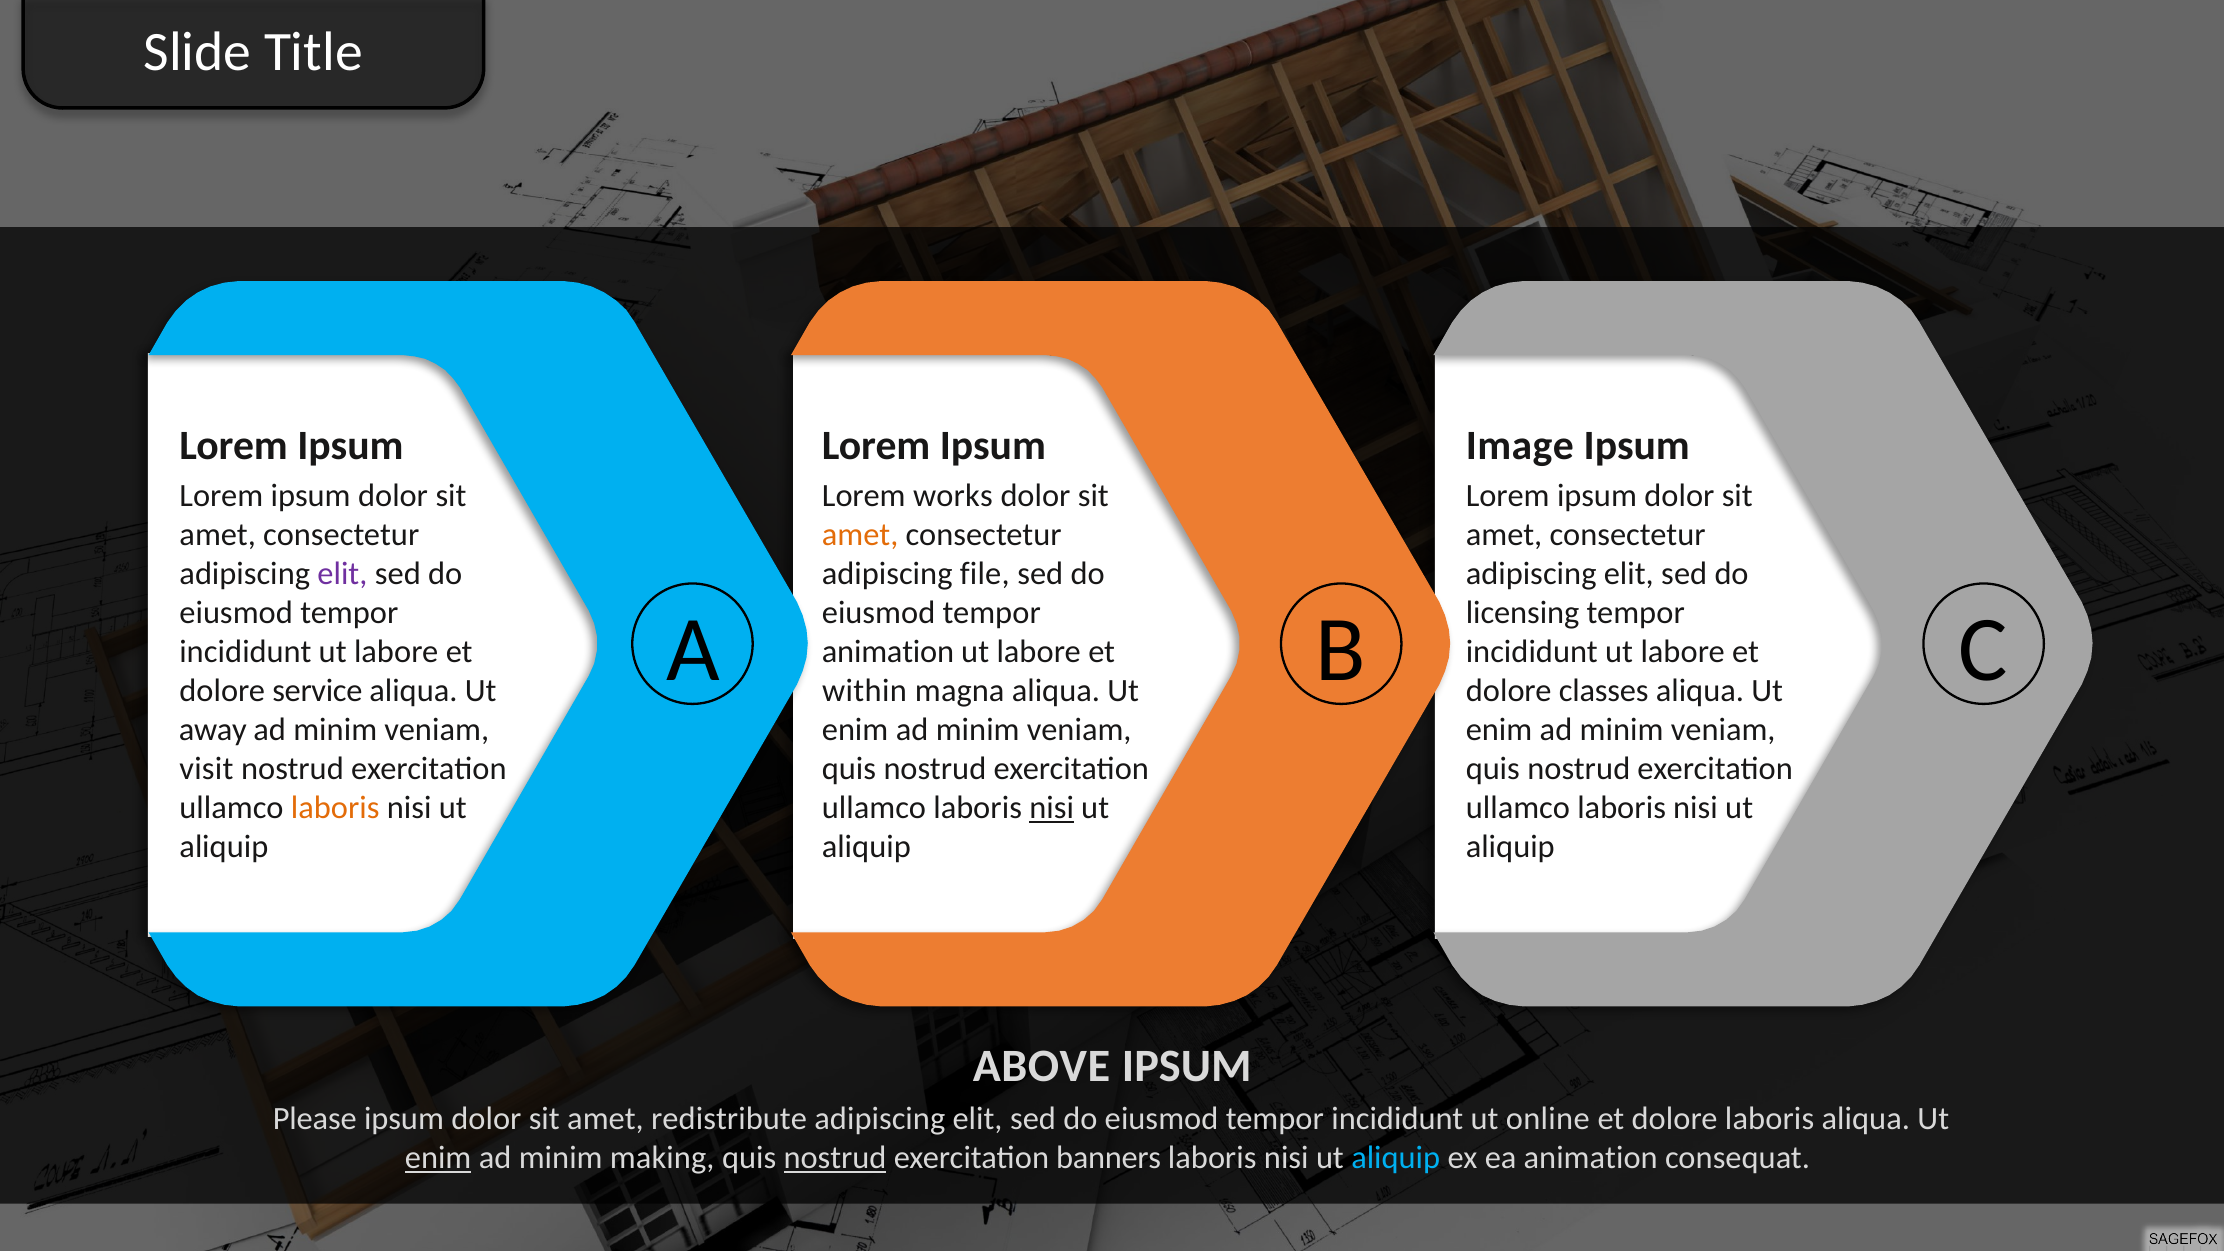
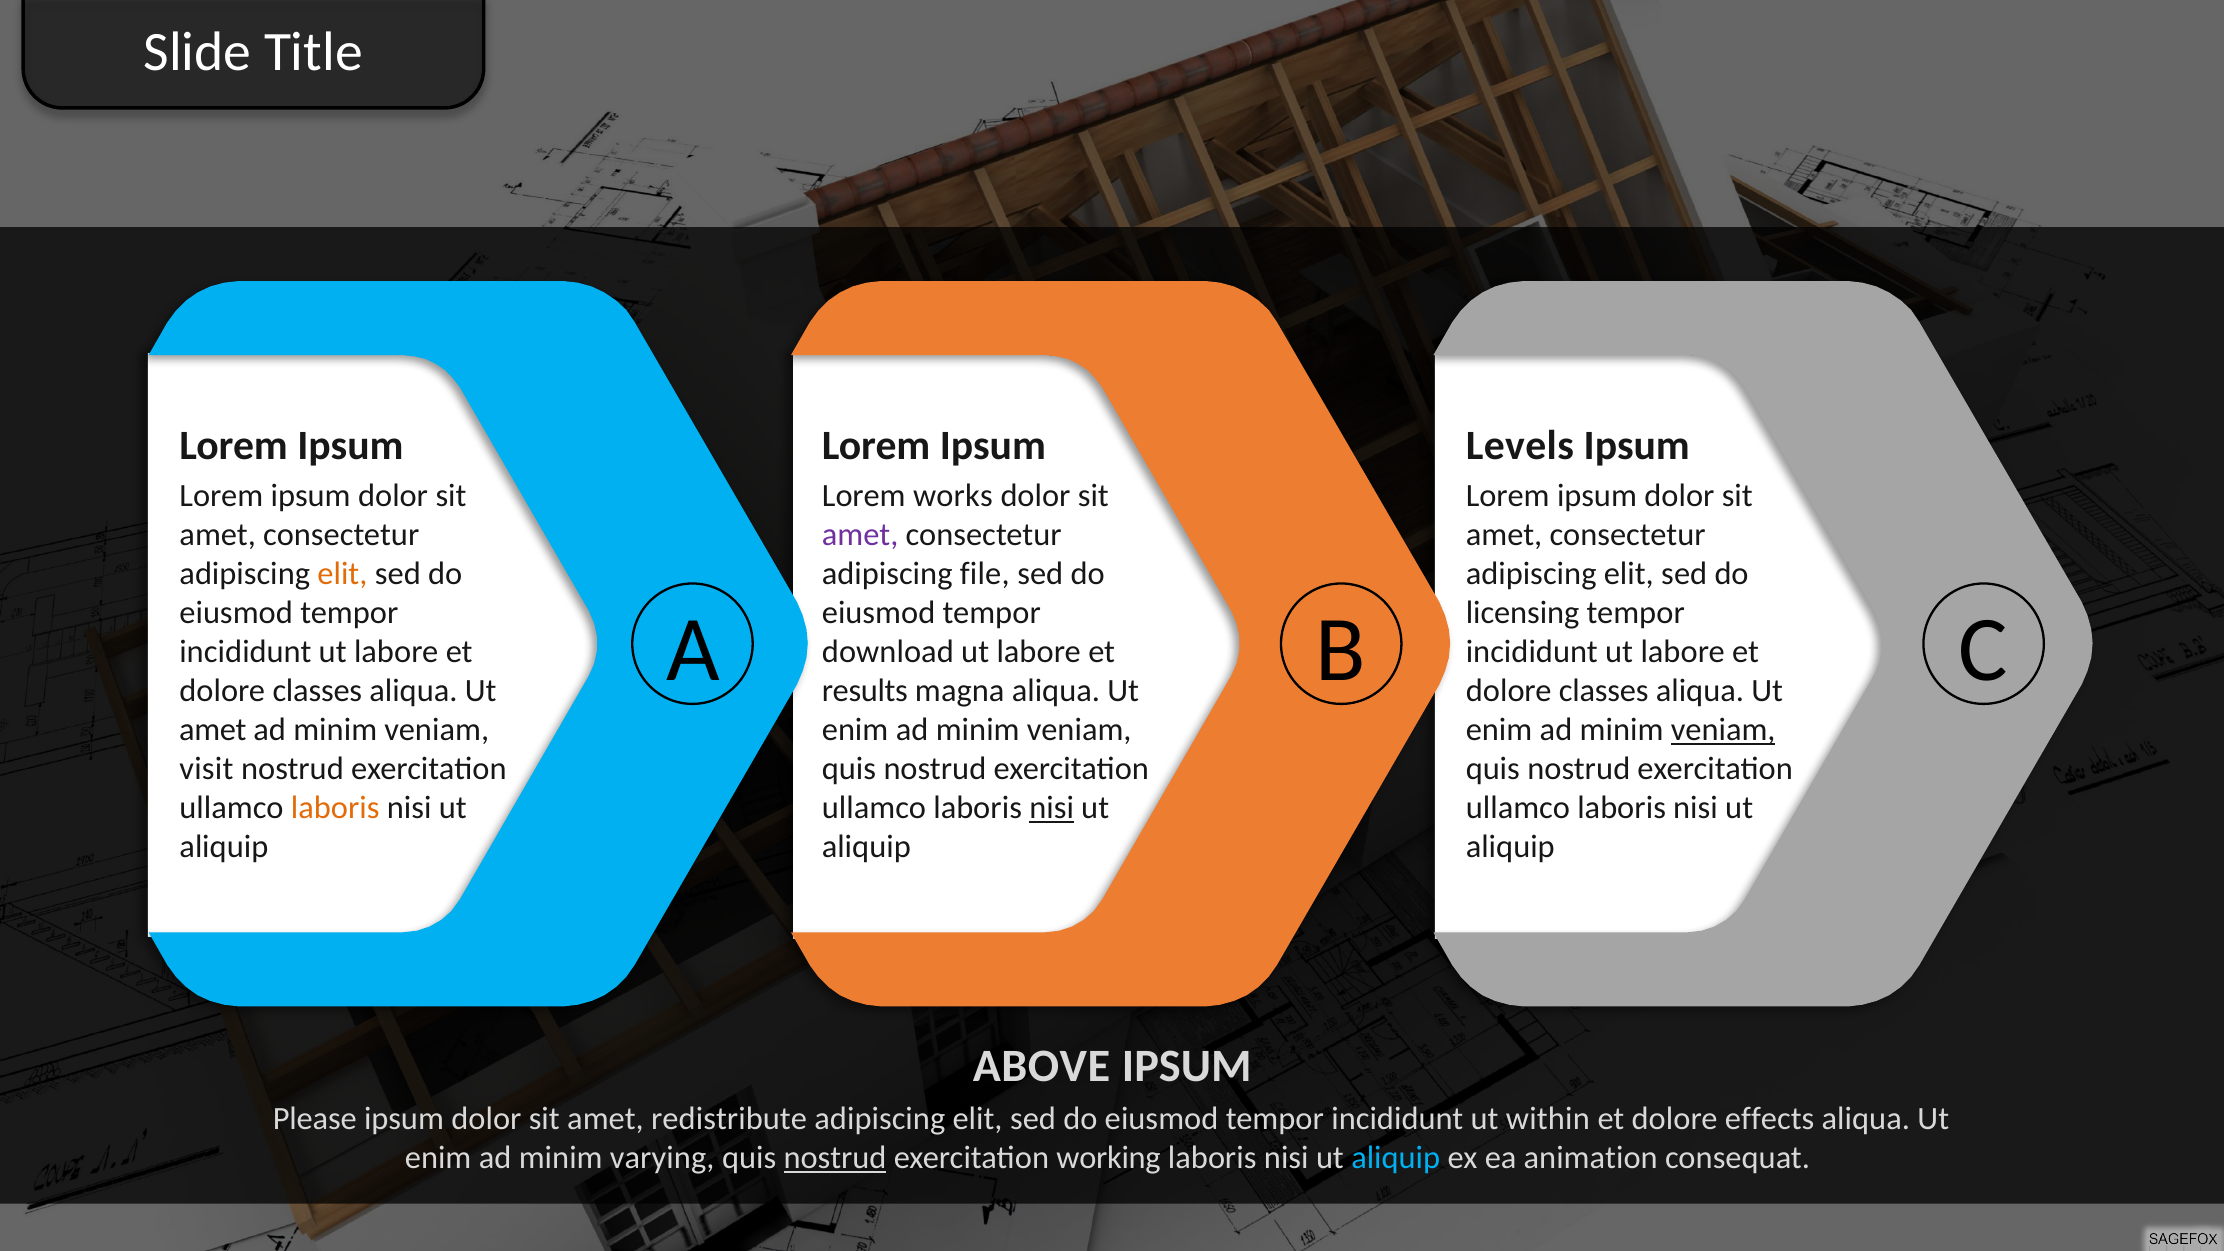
Image: Image -> Levels (1520, 446)
amet colour: orange -> purple (860, 535)
elit colour: purple -> orange (342, 574)
animation: animation -> download (888, 652)
service: service -> classes (317, 691)
within: within -> results (865, 691)
away: away -> amet (213, 730)
veniam underline: none -> present (1723, 730)
online: online -> within (1548, 1119)
dolore laboris: laboris -> effects (1770, 1119)
enim underline: present -> none (438, 1158)
making: making -> varying (662, 1158)
banners: banners -> working (1109, 1158)
